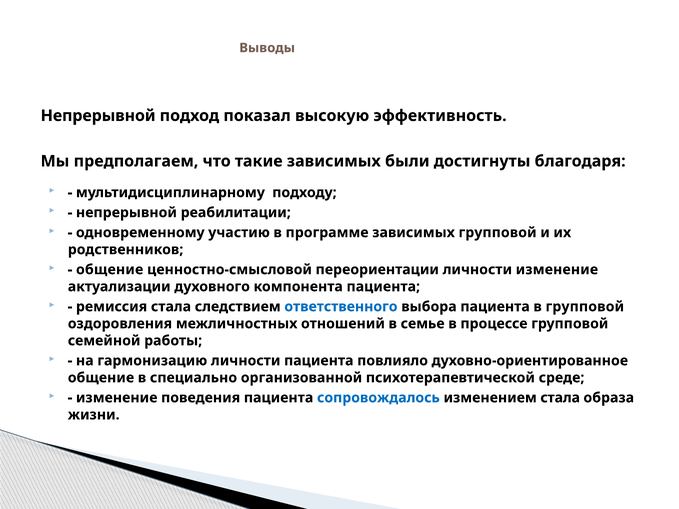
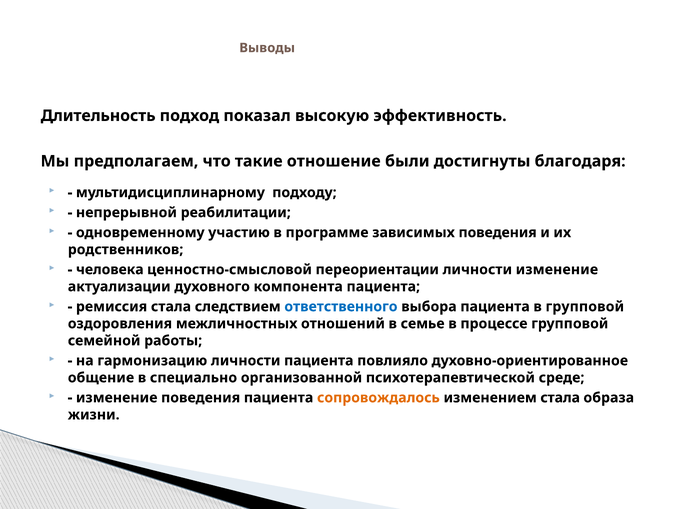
Непрерывной: Непрерывной -> Длительность (98, 116)
такие зависимых: зависимых -> отношение (334, 161)
зависимых групповой: групповой -> поведения (498, 233)
общение: общение -> человека (110, 270)
сопровождалось colour: blue -> orange (378, 398)
